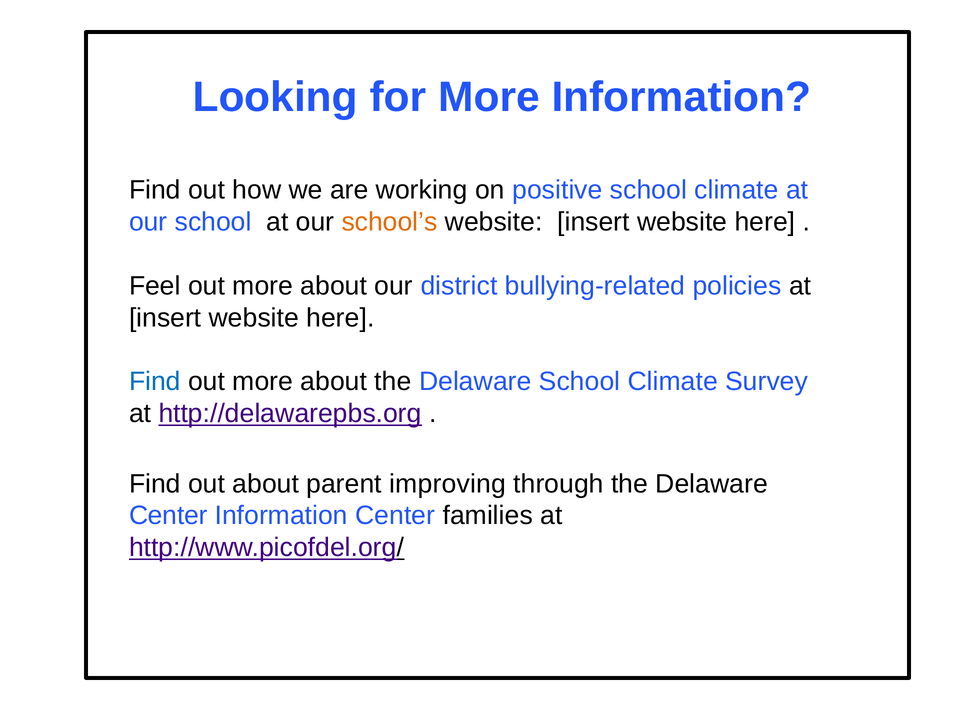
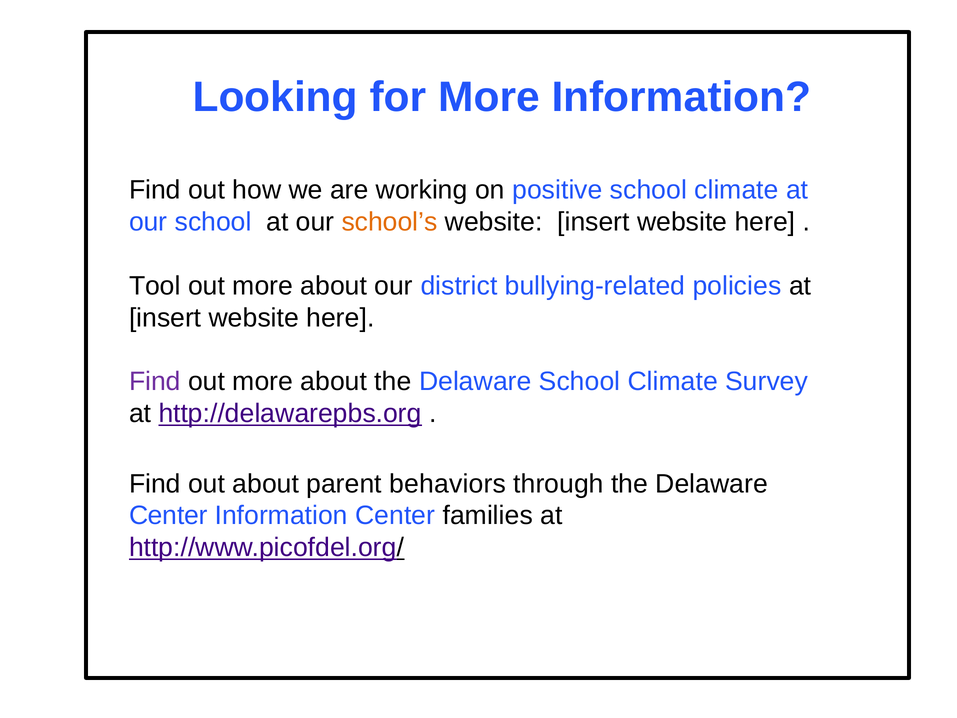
Feel: Feel -> Tool (155, 286)
Find colour: blue -> purple (155, 381)
improving: improving -> behaviors (448, 484)
